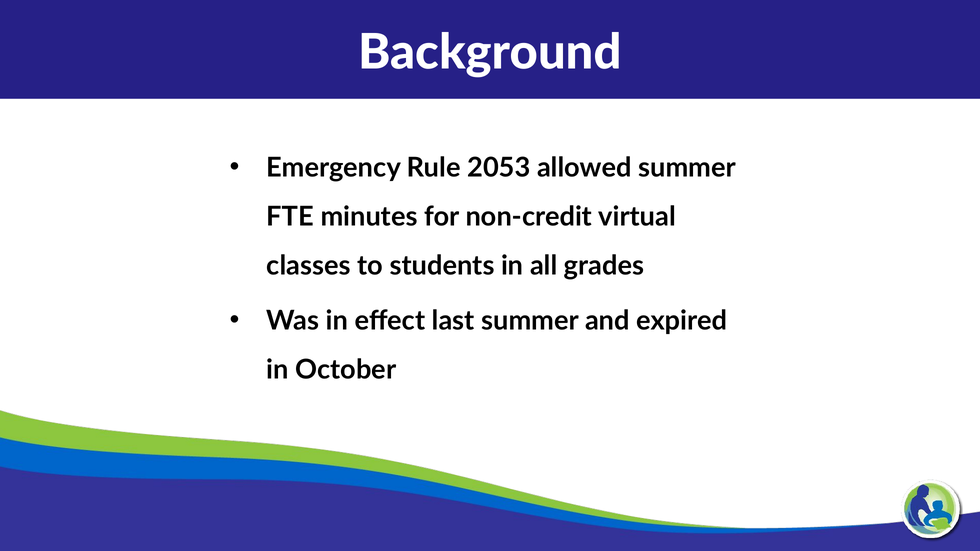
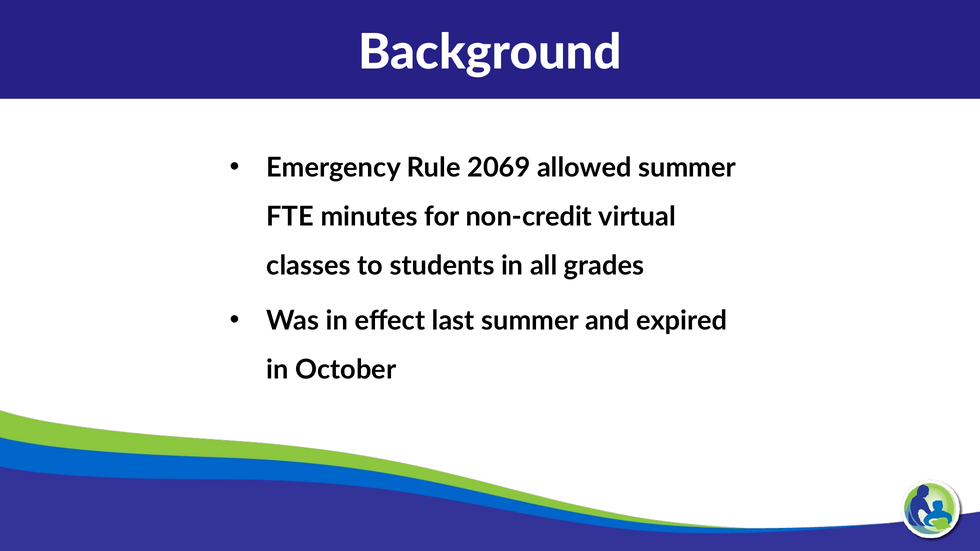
2053: 2053 -> 2069 (499, 168)
